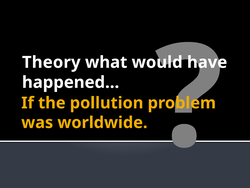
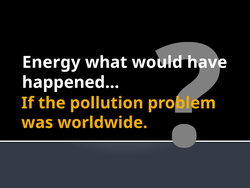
Theory: Theory -> Energy (51, 62)
